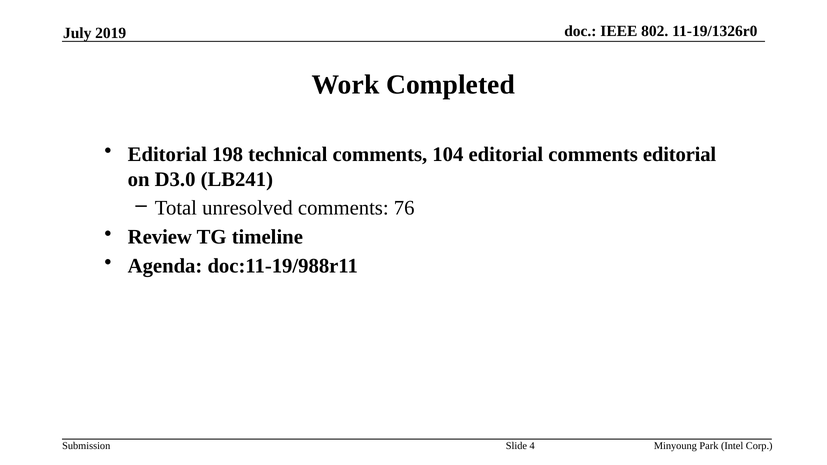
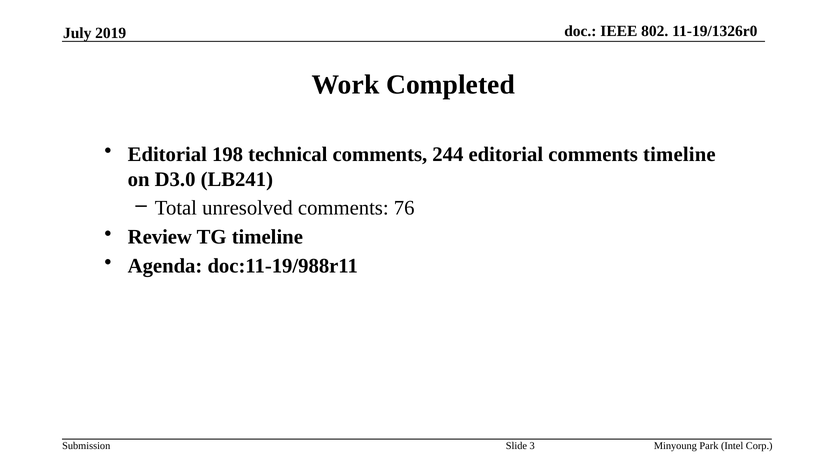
104: 104 -> 244 (448, 154)
comments editorial: editorial -> timeline (679, 154)
4: 4 -> 3 (532, 446)
